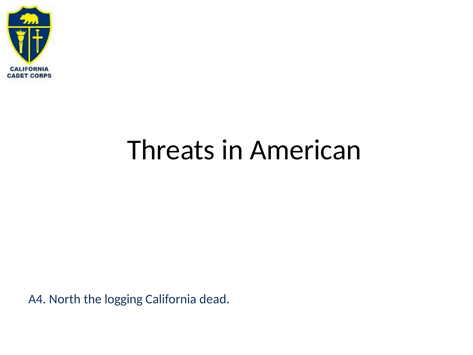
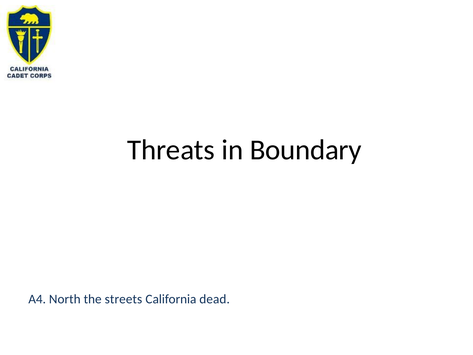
American: American -> Boundary (306, 150)
logging: logging -> streets (123, 299)
